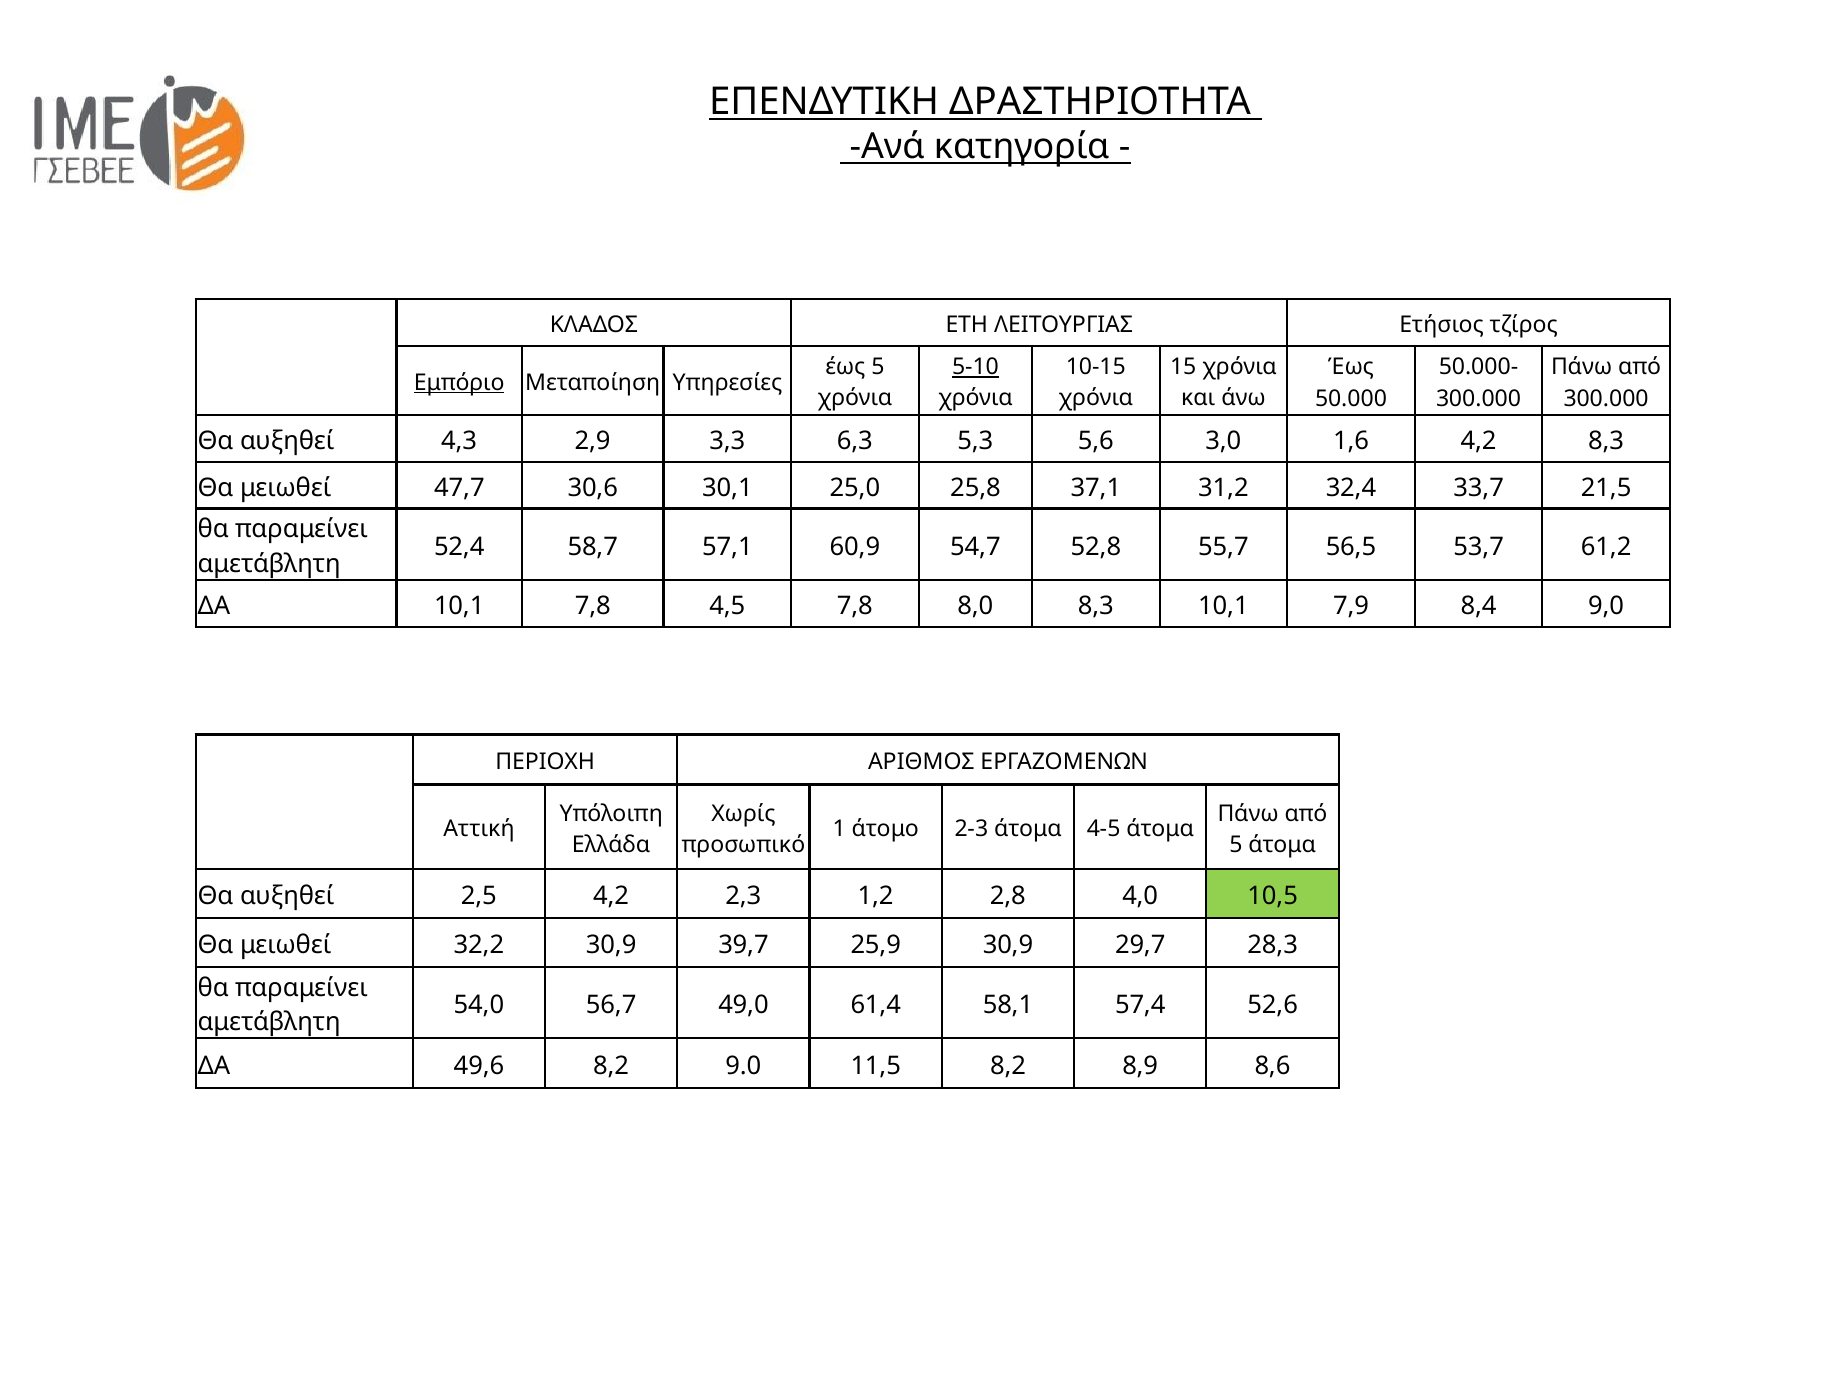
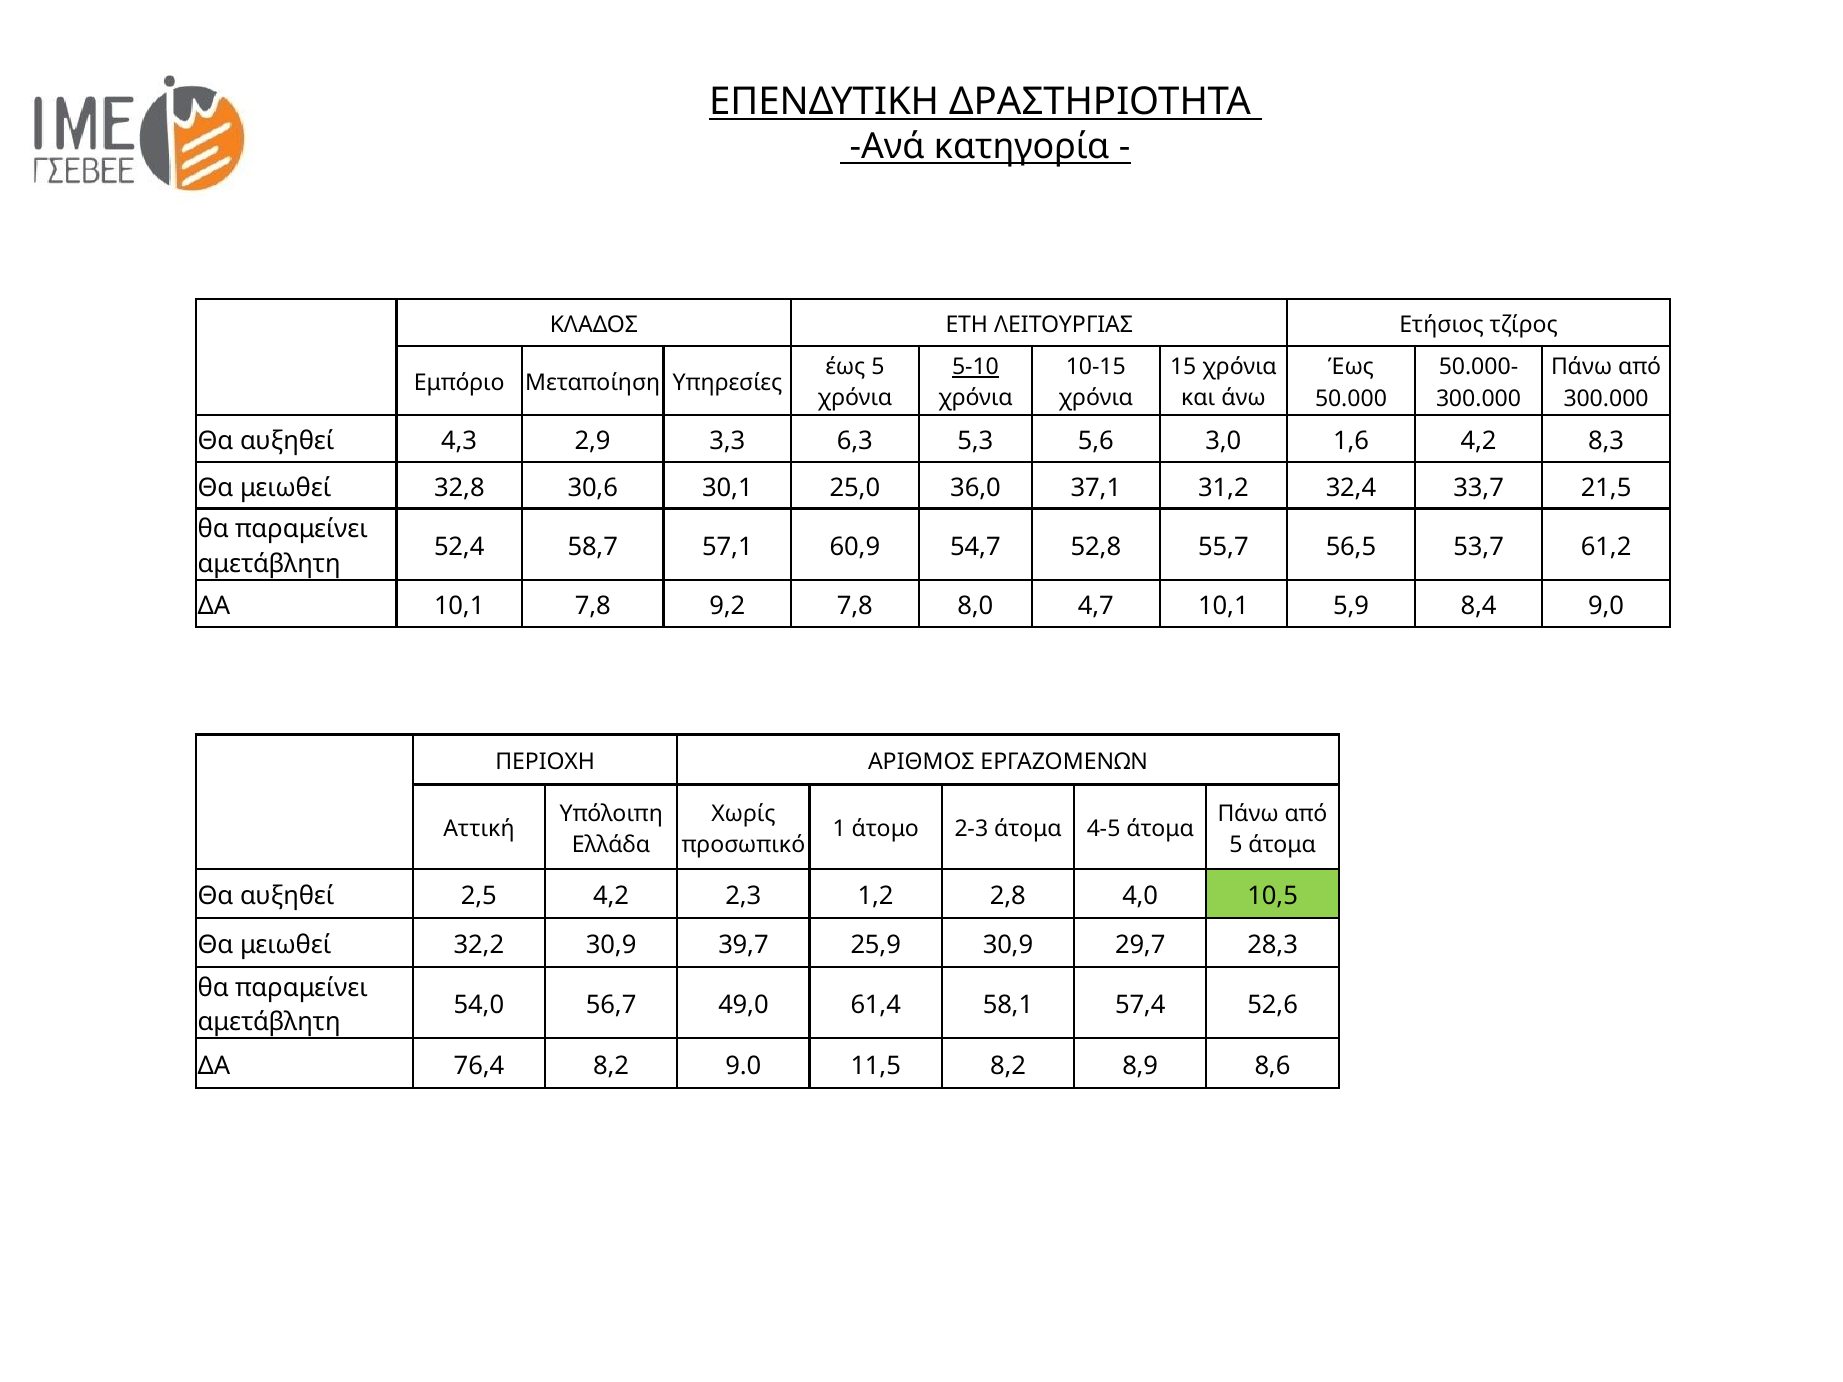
Εμπόριο underline: present -> none (459, 383)
47,7: 47,7 -> 32,8 (459, 488)
25,8: 25,8 -> 36,0 (976, 488)
4,5: 4,5 -> 9,2 (727, 606)
8,0 8,3: 8,3 -> 4,7 (1096, 606)
7,9: 7,9 -> 5,9 (1351, 606)
49,6: 49,6 -> 76,4 (479, 1066)
